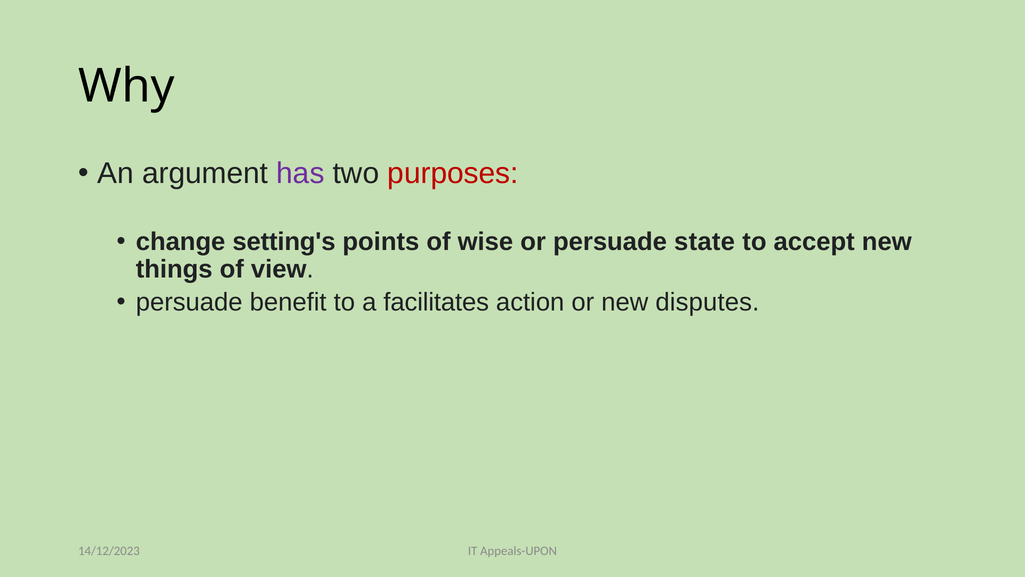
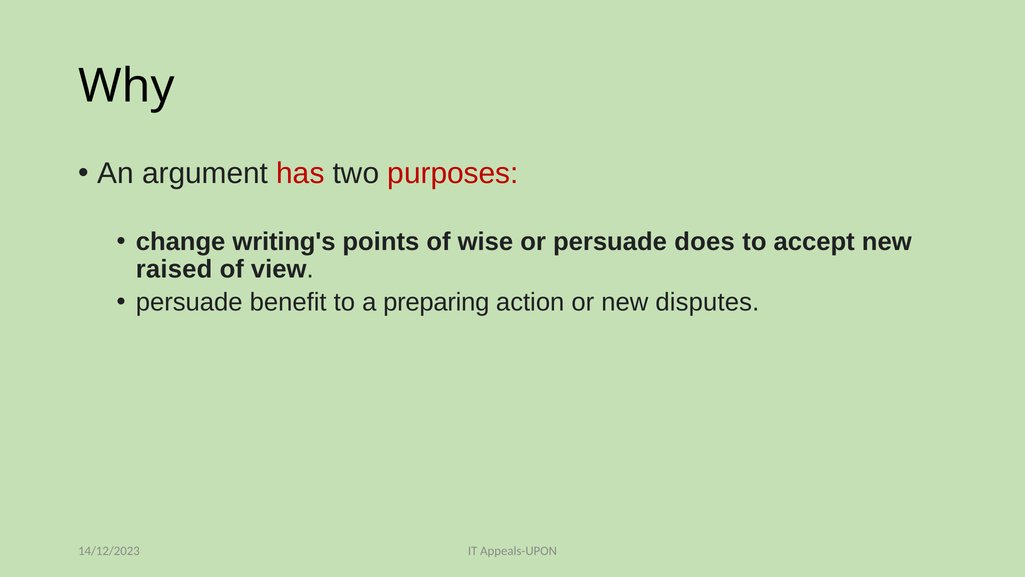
has colour: purple -> red (300, 173)
setting's: setting's -> writing's (284, 242)
state: state -> does (705, 242)
things: things -> raised (174, 269)
facilitates: facilitates -> preparing (436, 302)
